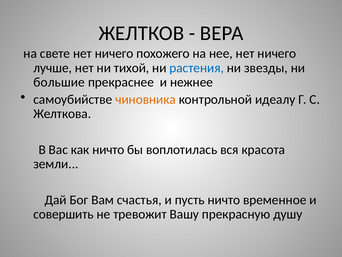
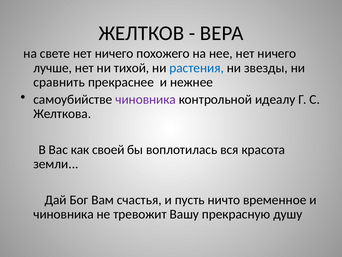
большие: большие -> сравнить (59, 82)
чиновника colour: orange -> purple (146, 99)
как ничто: ничто -> своей (108, 149)
совершить: совершить -> чиновника (64, 214)
